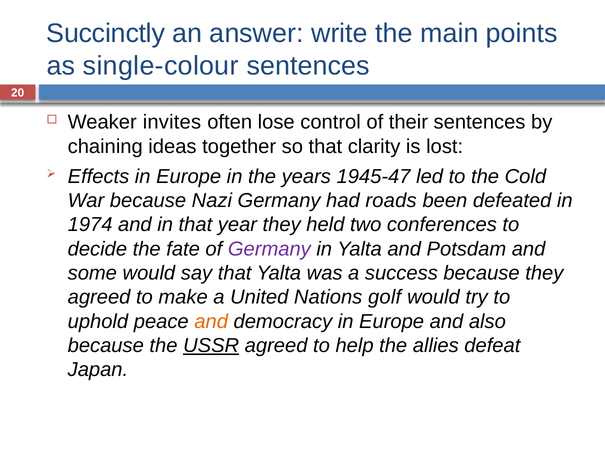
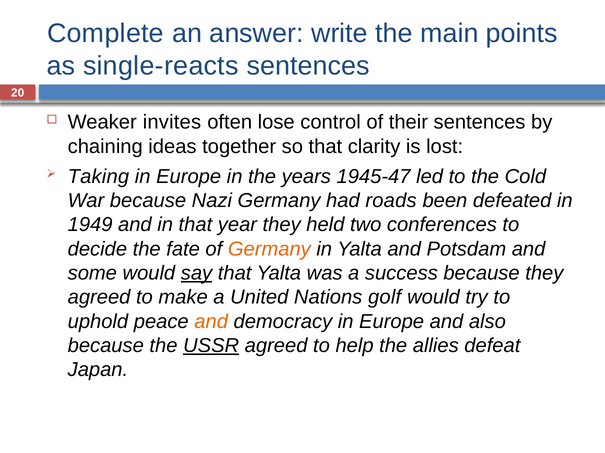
Succinctly: Succinctly -> Complete (105, 34)
single-colour: single-colour -> single-reacts (161, 66)
Effects: Effects -> Taking (98, 177)
1974: 1974 -> 1949 (90, 225)
Germany colour: purple -> orange (269, 249)
say underline: none -> present (196, 274)
